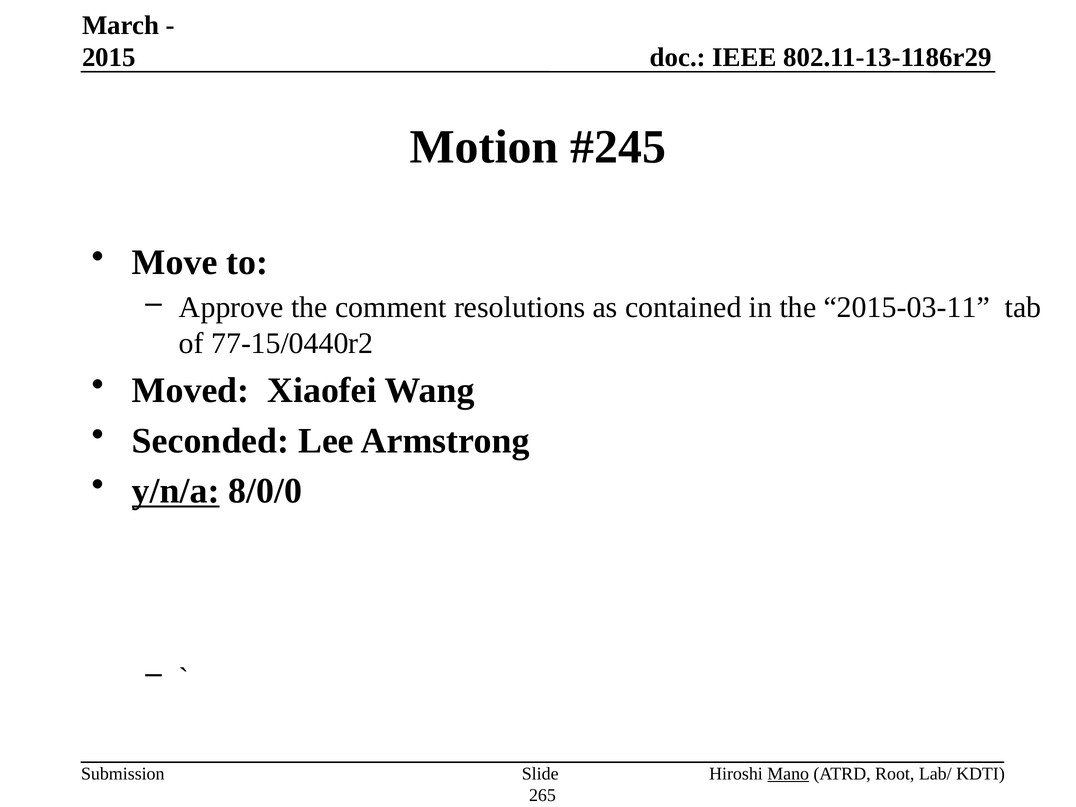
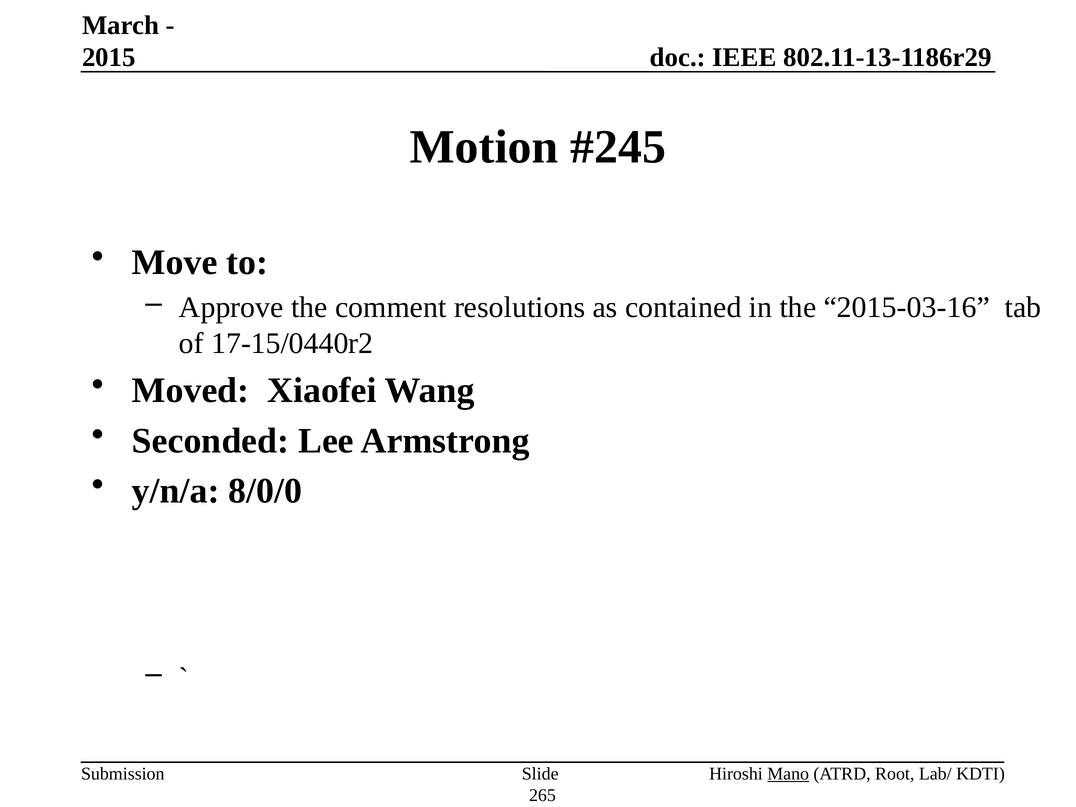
2015-03-11: 2015-03-11 -> 2015-03-16 (907, 308)
77-15/0440r2: 77-15/0440r2 -> 17-15/0440r2 (292, 343)
y/n/a underline: present -> none (176, 491)
